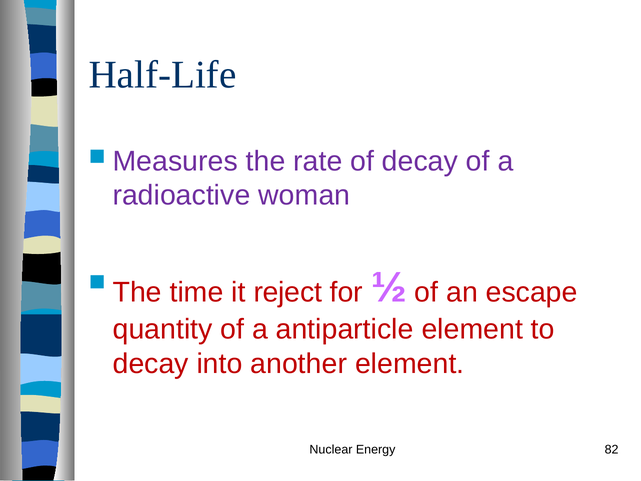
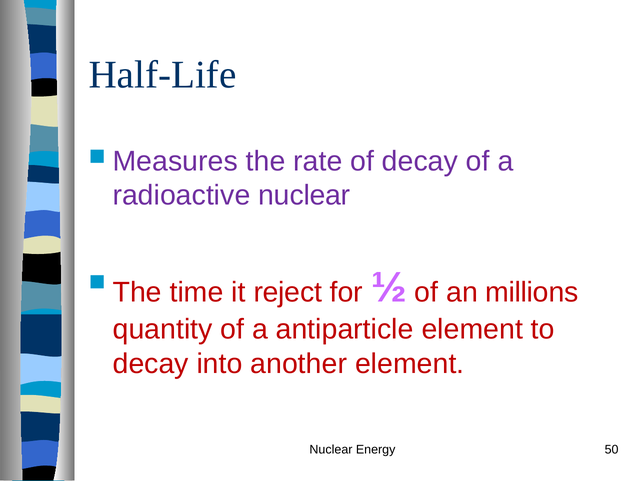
radioactive woman: woman -> nuclear (304, 195)
escape: escape -> millions (532, 292)
82: 82 -> 50 (612, 450)
